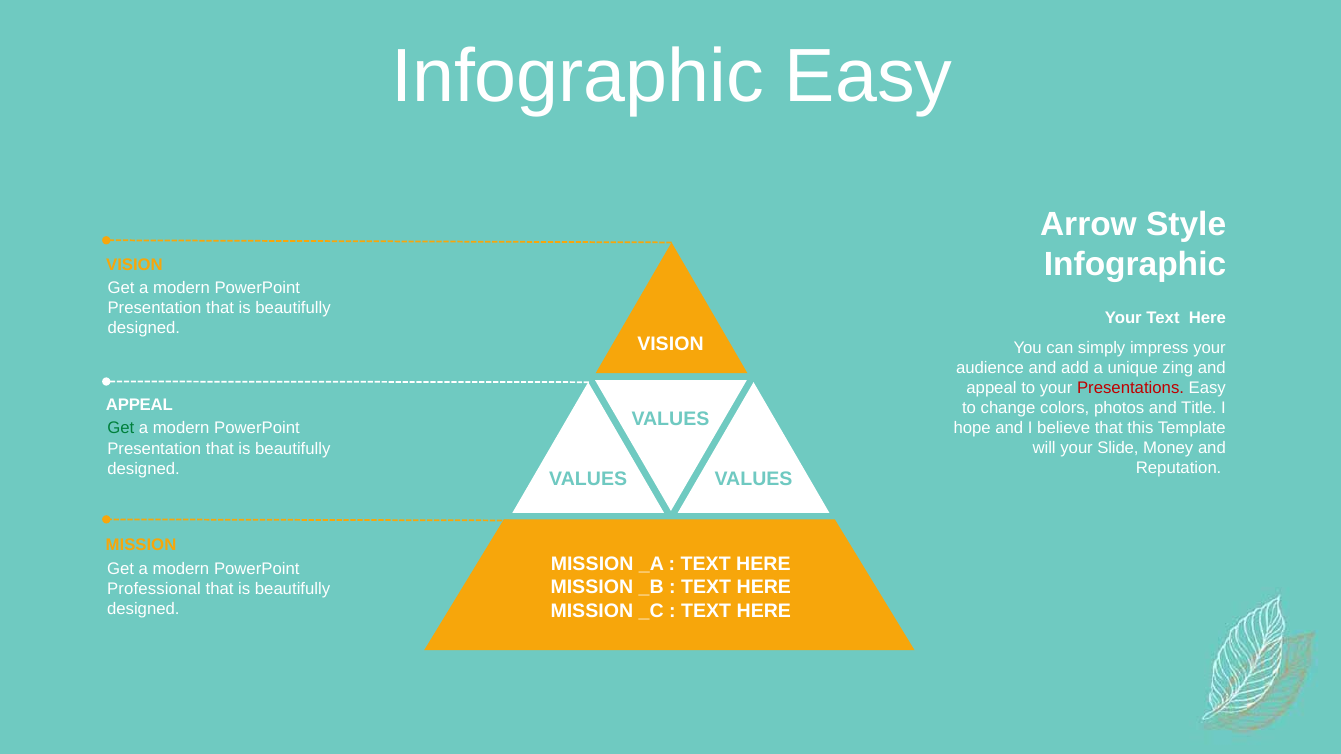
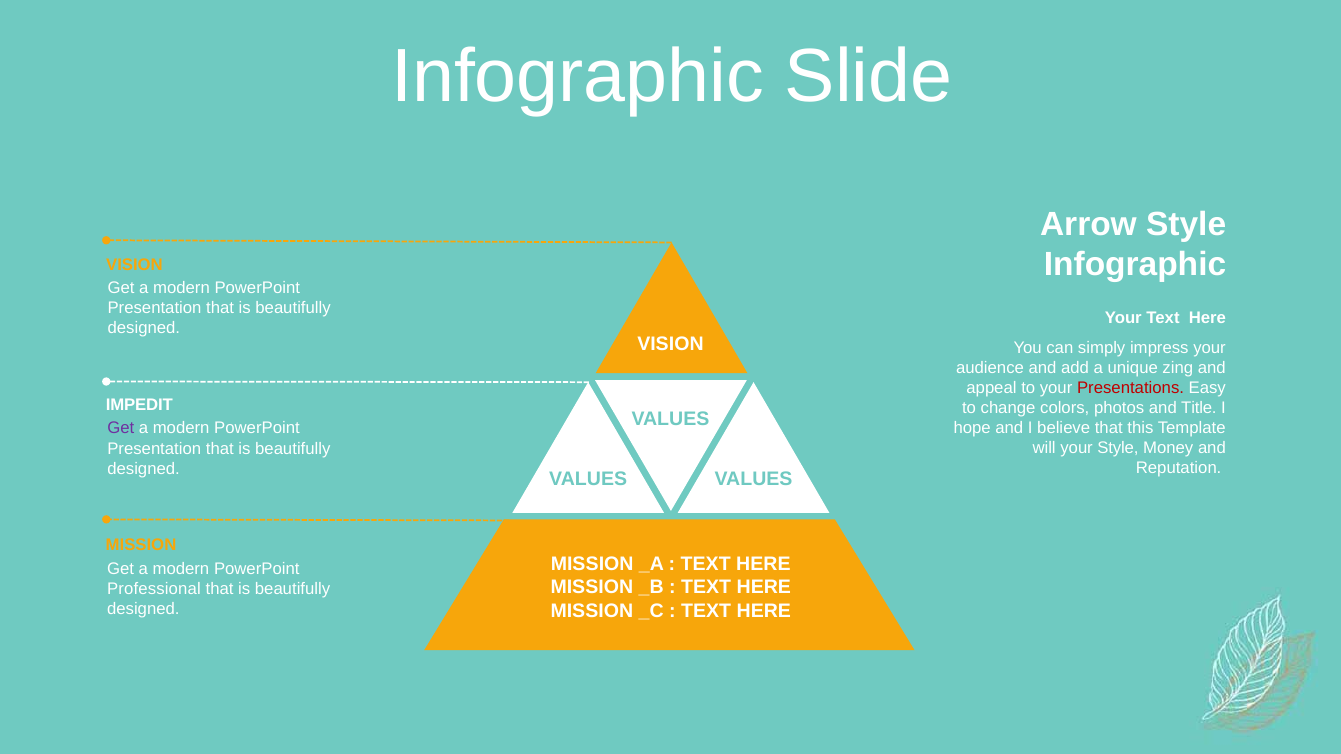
Infographic Easy: Easy -> Slide (869, 77)
APPEAL: APPEAL -> IMPEDIT (139, 405)
Get colour: green -> purple (121, 429)
your Slide: Slide -> Style (1118, 448)
